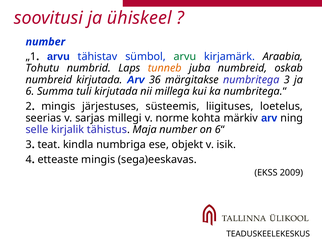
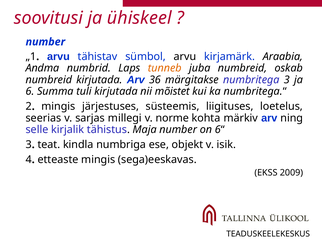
arvu colour: green -> black (185, 56)
Tohutu: Tohutu -> Andma (42, 68)
millega: millega -> mõistet (172, 91)
